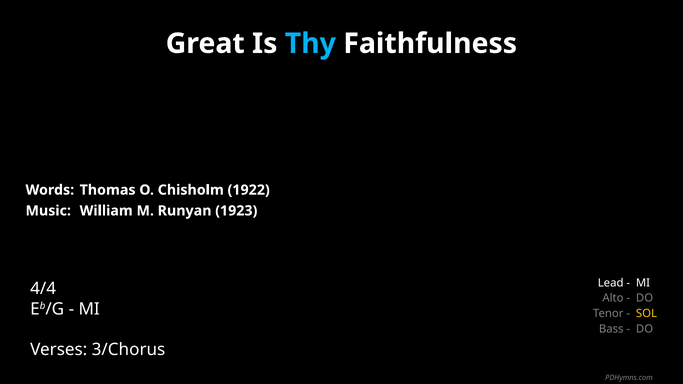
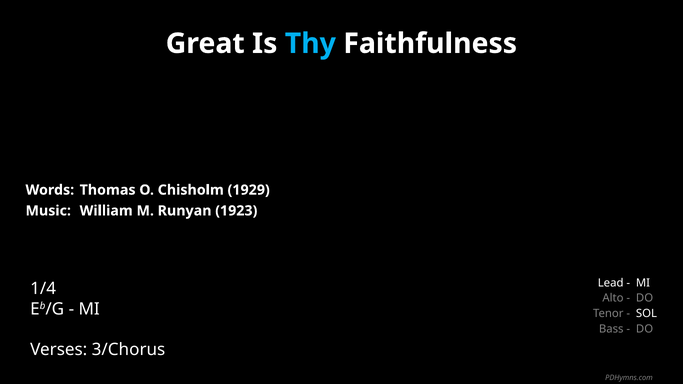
1922: 1922 -> 1929 (249, 190)
4/4: 4/4 -> 1/4 (43, 289)
SOL colour: yellow -> white (646, 314)
